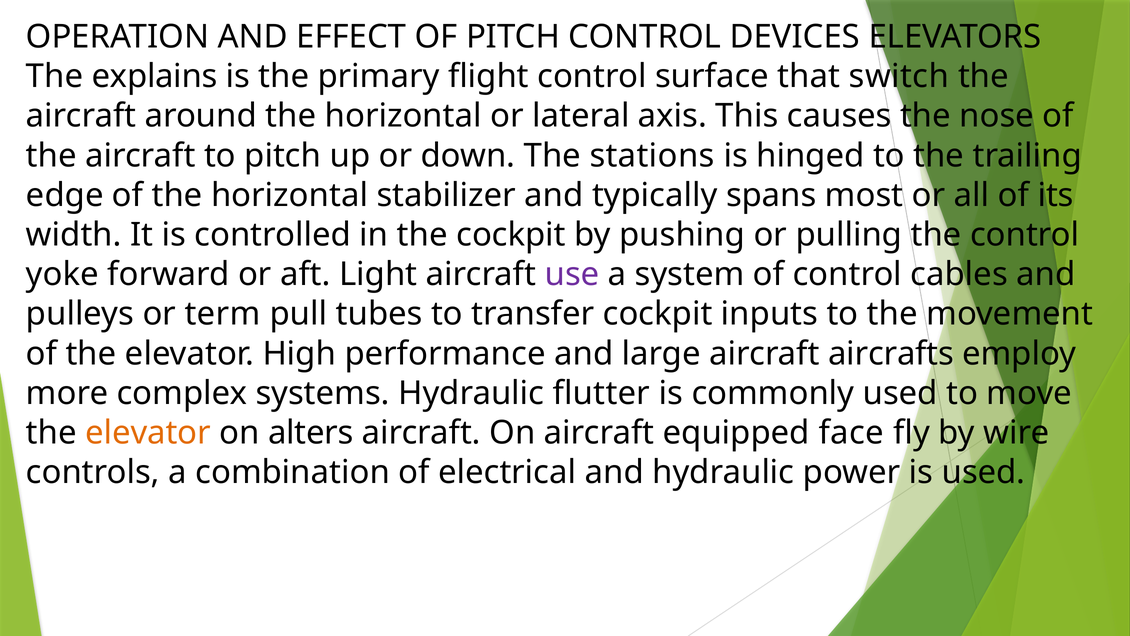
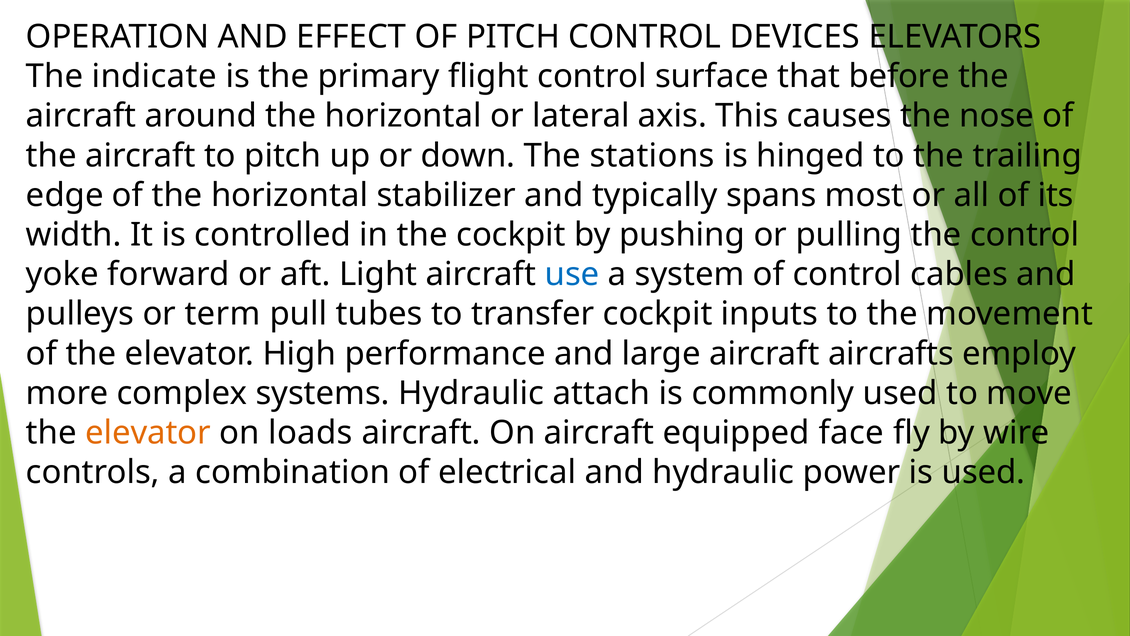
explains: explains -> indicate (154, 76)
switch: switch -> before (899, 76)
use colour: purple -> blue (572, 274)
flutter: flutter -> attach (601, 393)
alters: alters -> loads (310, 433)
